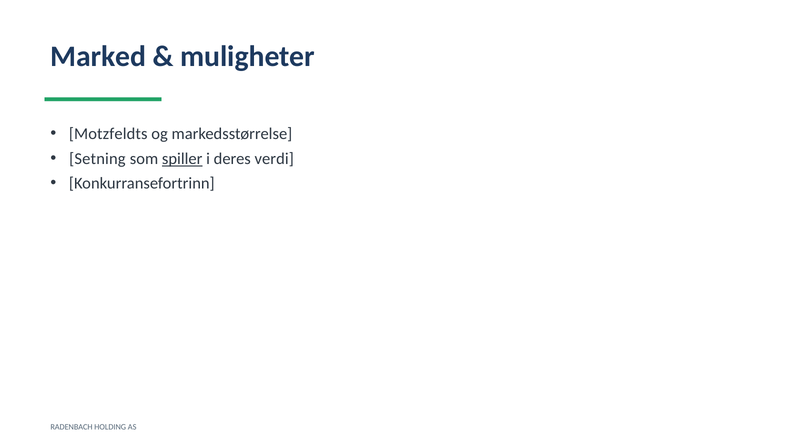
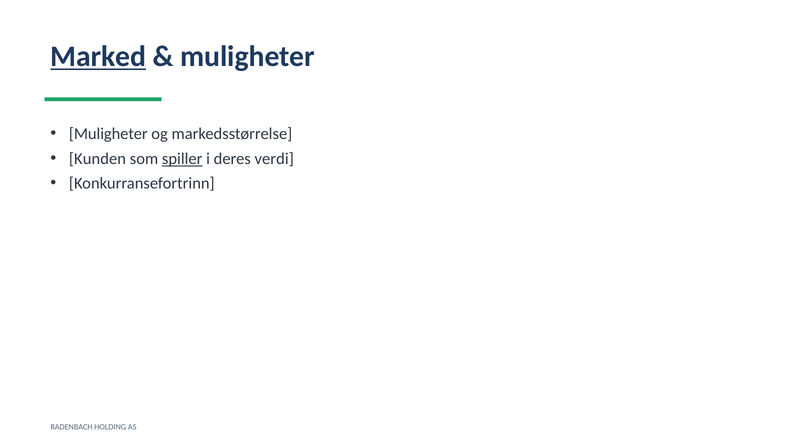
Marked underline: none -> present (98, 57)
Motzfeldts: Motzfeldts -> Muligheter (108, 134)
Setning: Setning -> Kunden (97, 159)
